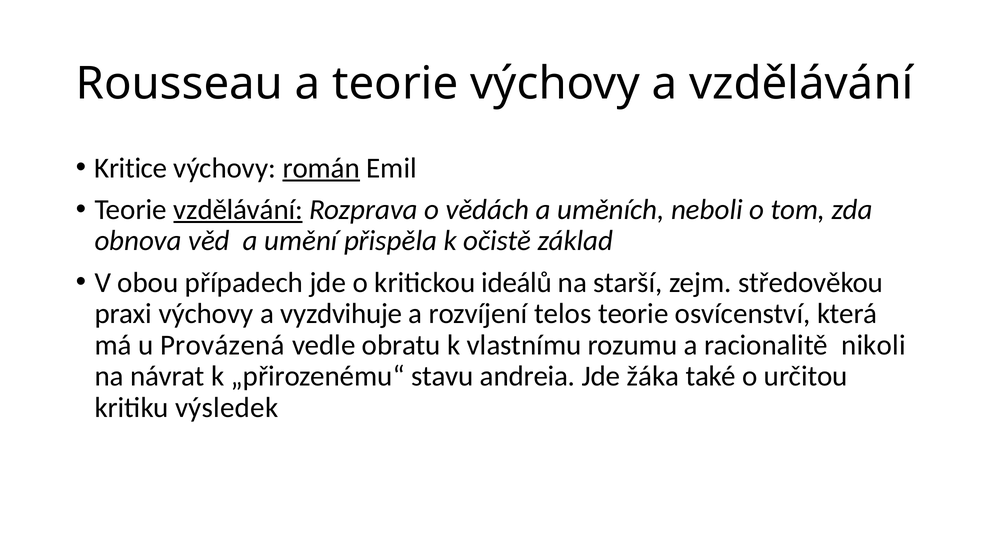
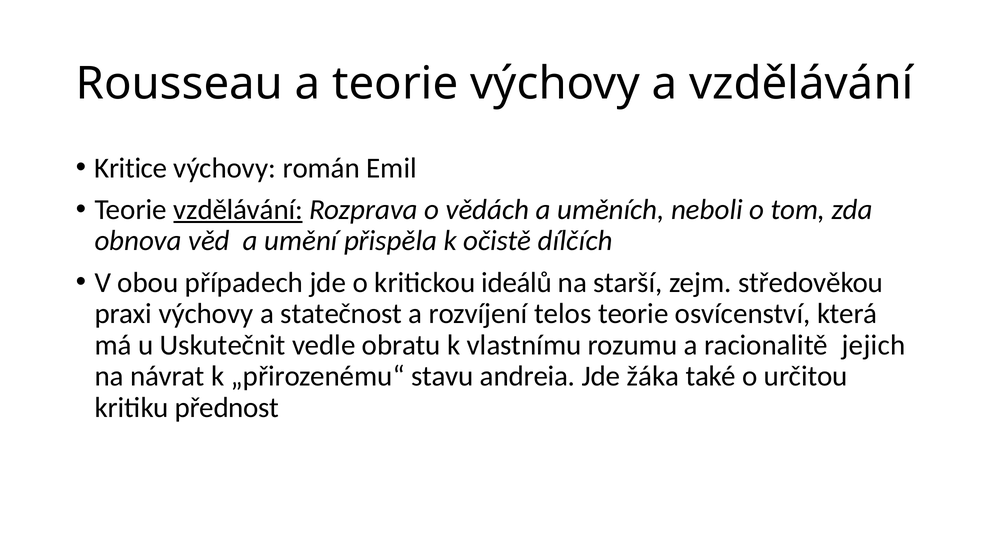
román underline: present -> none (321, 168)
základ: základ -> dílčích (575, 241)
vyzdvihuje: vyzdvihuje -> statečnost (341, 314)
Provázená: Provázená -> Uskutečnit (223, 345)
nikoli: nikoli -> jejich (874, 345)
výsledek: výsledek -> přednost (227, 408)
